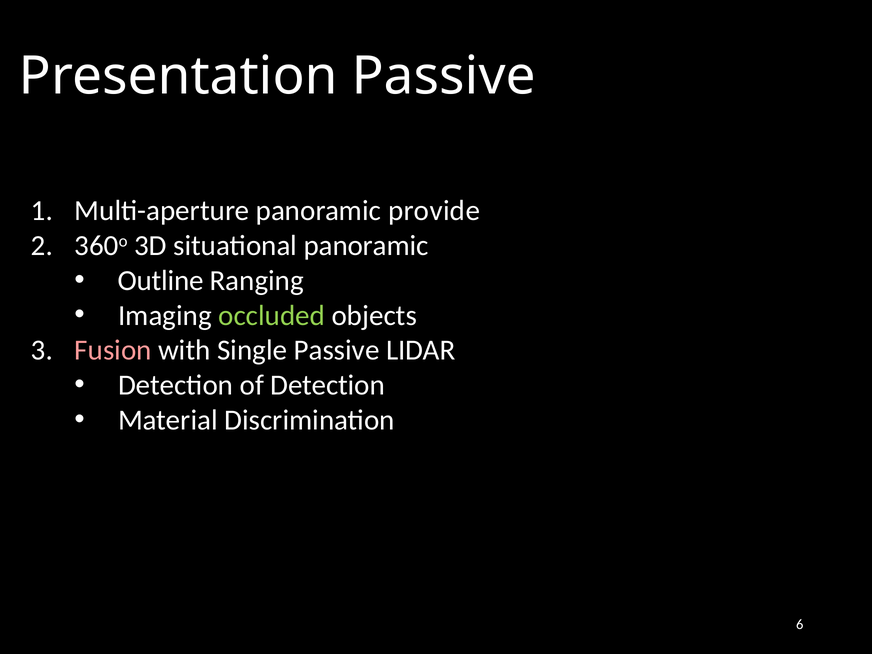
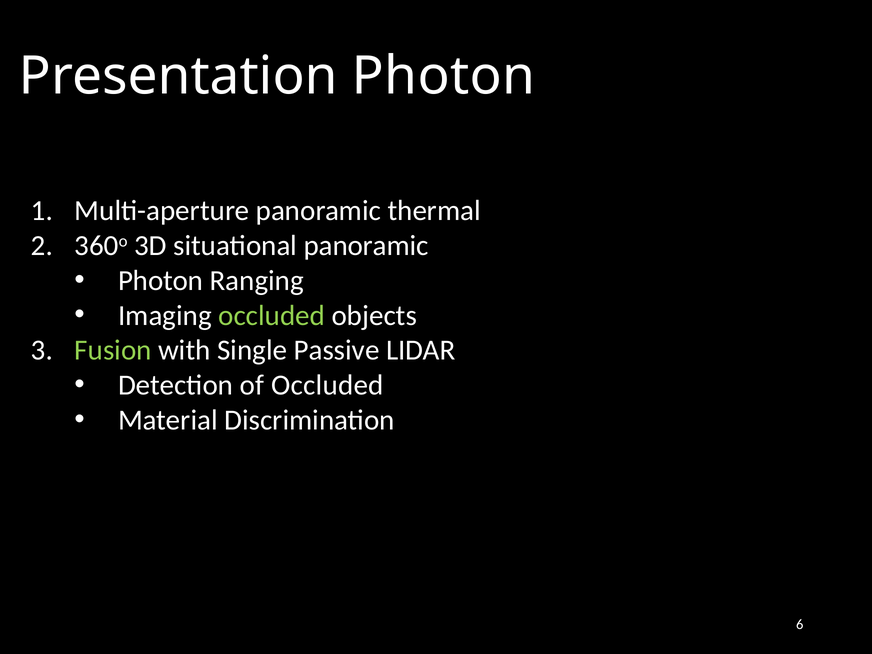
Presentation Passive: Passive -> Photon (444, 76)
provide: provide -> thermal (434, 211)
Outline: Outline -> Photon (161, 281)
Fusion colour: pink -> light green (113, 350)
of Detection: Detection -> Occluded (327, 385)
